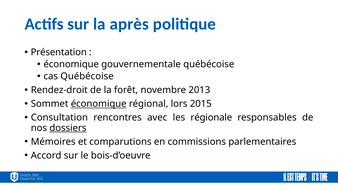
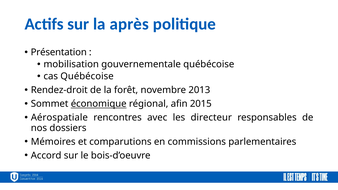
économique: économique -> mobilisation (71, 64)
lors: lors -> afin (179, 104)
Consultation: Consultation -> Aérospatiale (59, 118)
régionale: régionale -> directeur (211, 118)
dossiers underline: present -> none (68, 128)
